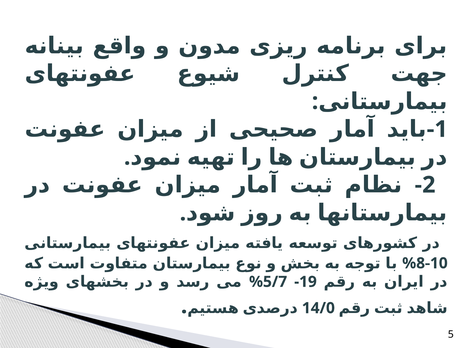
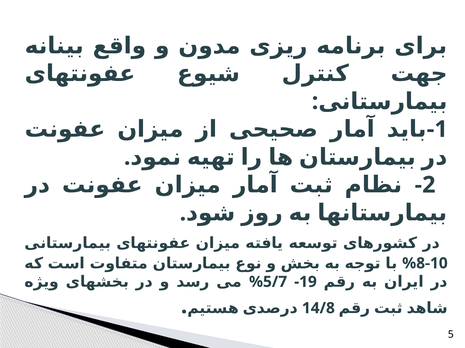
14/0: 14/0 -> 14/8 (318, 309)
